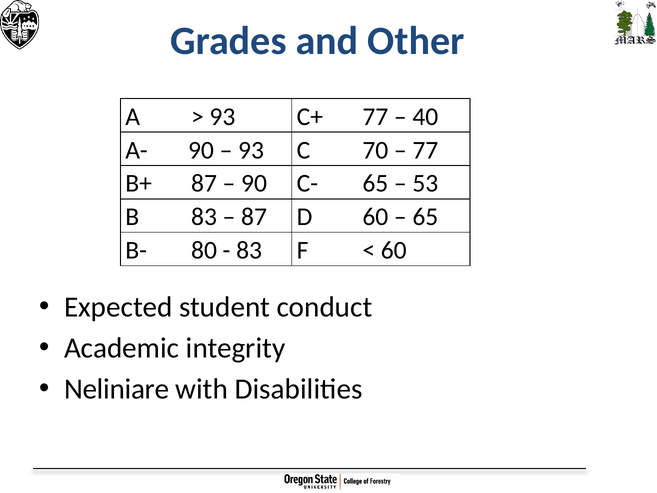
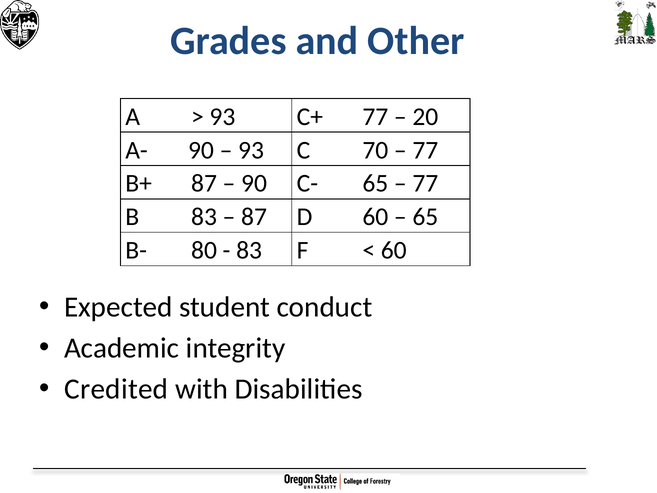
40: 40 -> 20 (425, 117)
53: 53 -> 77 (425, 183)
Neliniare: Neliniare -> Credited (116, 389)
